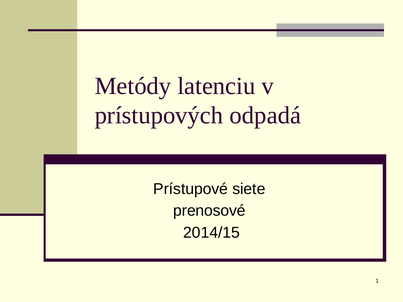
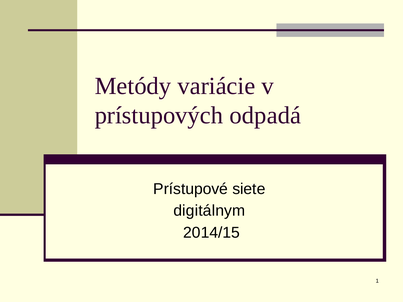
latenciu: latenciu -> variácie (216, 86)
prenosové: prenosové -> digitálnym (209, 211)
